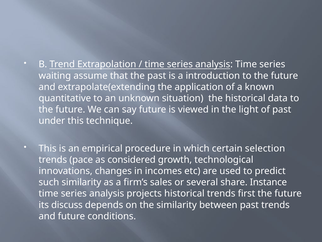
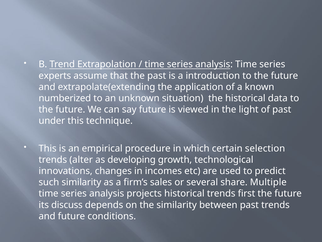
waiting: waiting -> experts (55, 75)
quantitative: quantitative -> numberized (65, 98)
pace: pace -> alter (81, 159)
considered: considered -> developing (132, 159)
Instance: Instance -> Multiple (268, 182)
